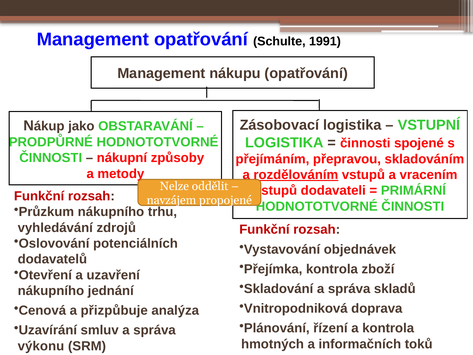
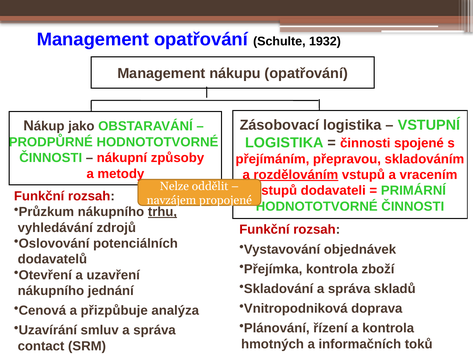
1991: 1991 -> 1932 (325, 41)
trhu underline: none -> present (162, 212)
výkonu: výkonu -> contact (41, 346)
